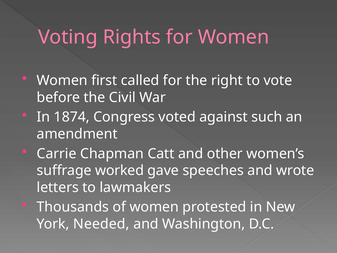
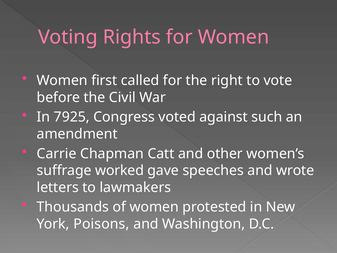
1874: 1874 -> 7925 (72, 117)
Needed: Needed -> Poisons (101, 224)
